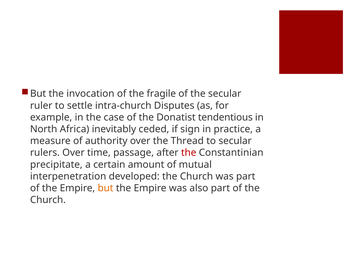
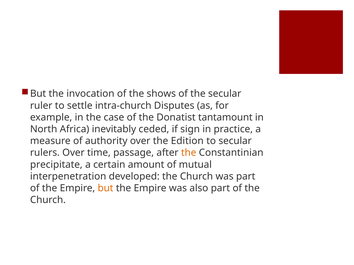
fragile: fragile -> shows (161, 94)
tendentious: tendentious -> tantamount (225, 118)
Thread: Thread -> Edition (187, 141)
the colour: red -> orange (189, 153)
